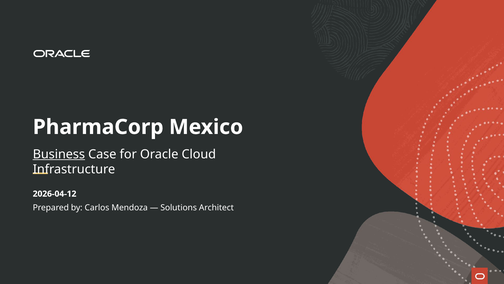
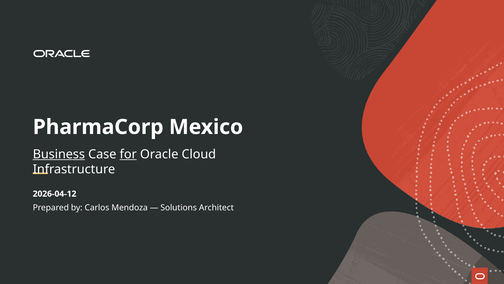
for underline: none -> present (128, 154)
